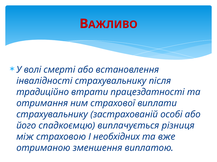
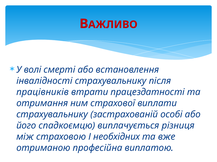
традиційно: традиційно -> працівників (43, 92)
зменшення: зменшення -> професійна (98, 148)
